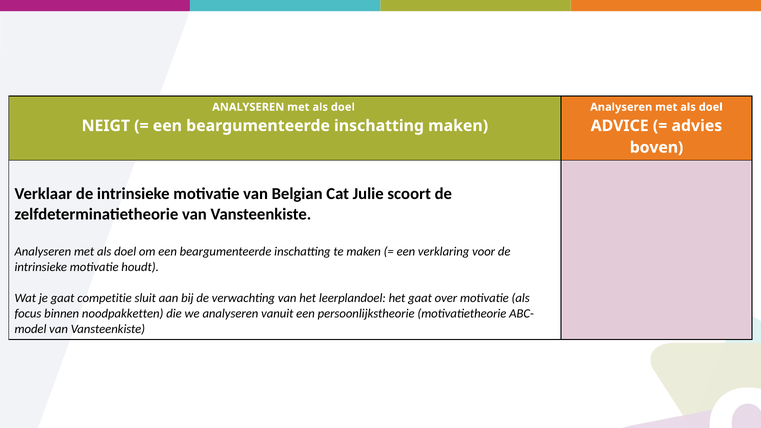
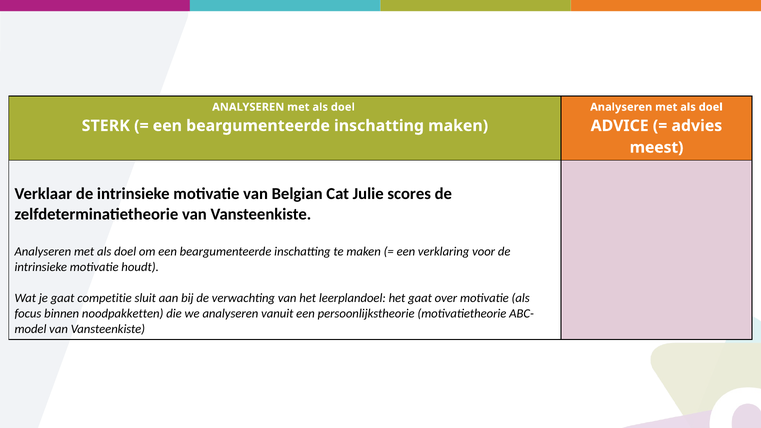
NEIGT: NEIGT -> STERK (106, 126)
boven: boven -> meest (657, 147)
scoort: scoort -> scores (409, 194)
